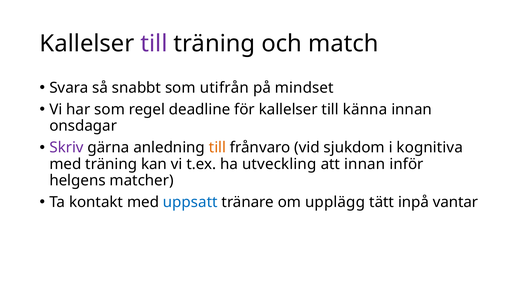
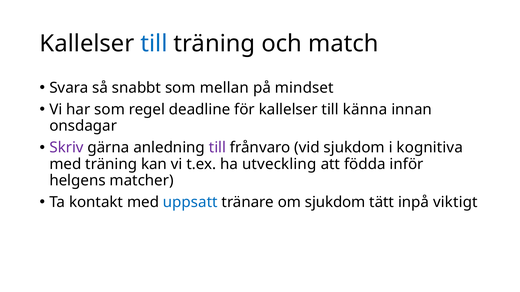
till colour: purple -> blue (154, 44)
utifrån: utifrån -> mellan (224, 88)
till colour: orange -> purple (217, 148)
att innan: innan -> födda (365, 164)
om upplägg: upplägg -> sjukdom (335, 202)
vantar: vantar -> viktigt (455, 202)
